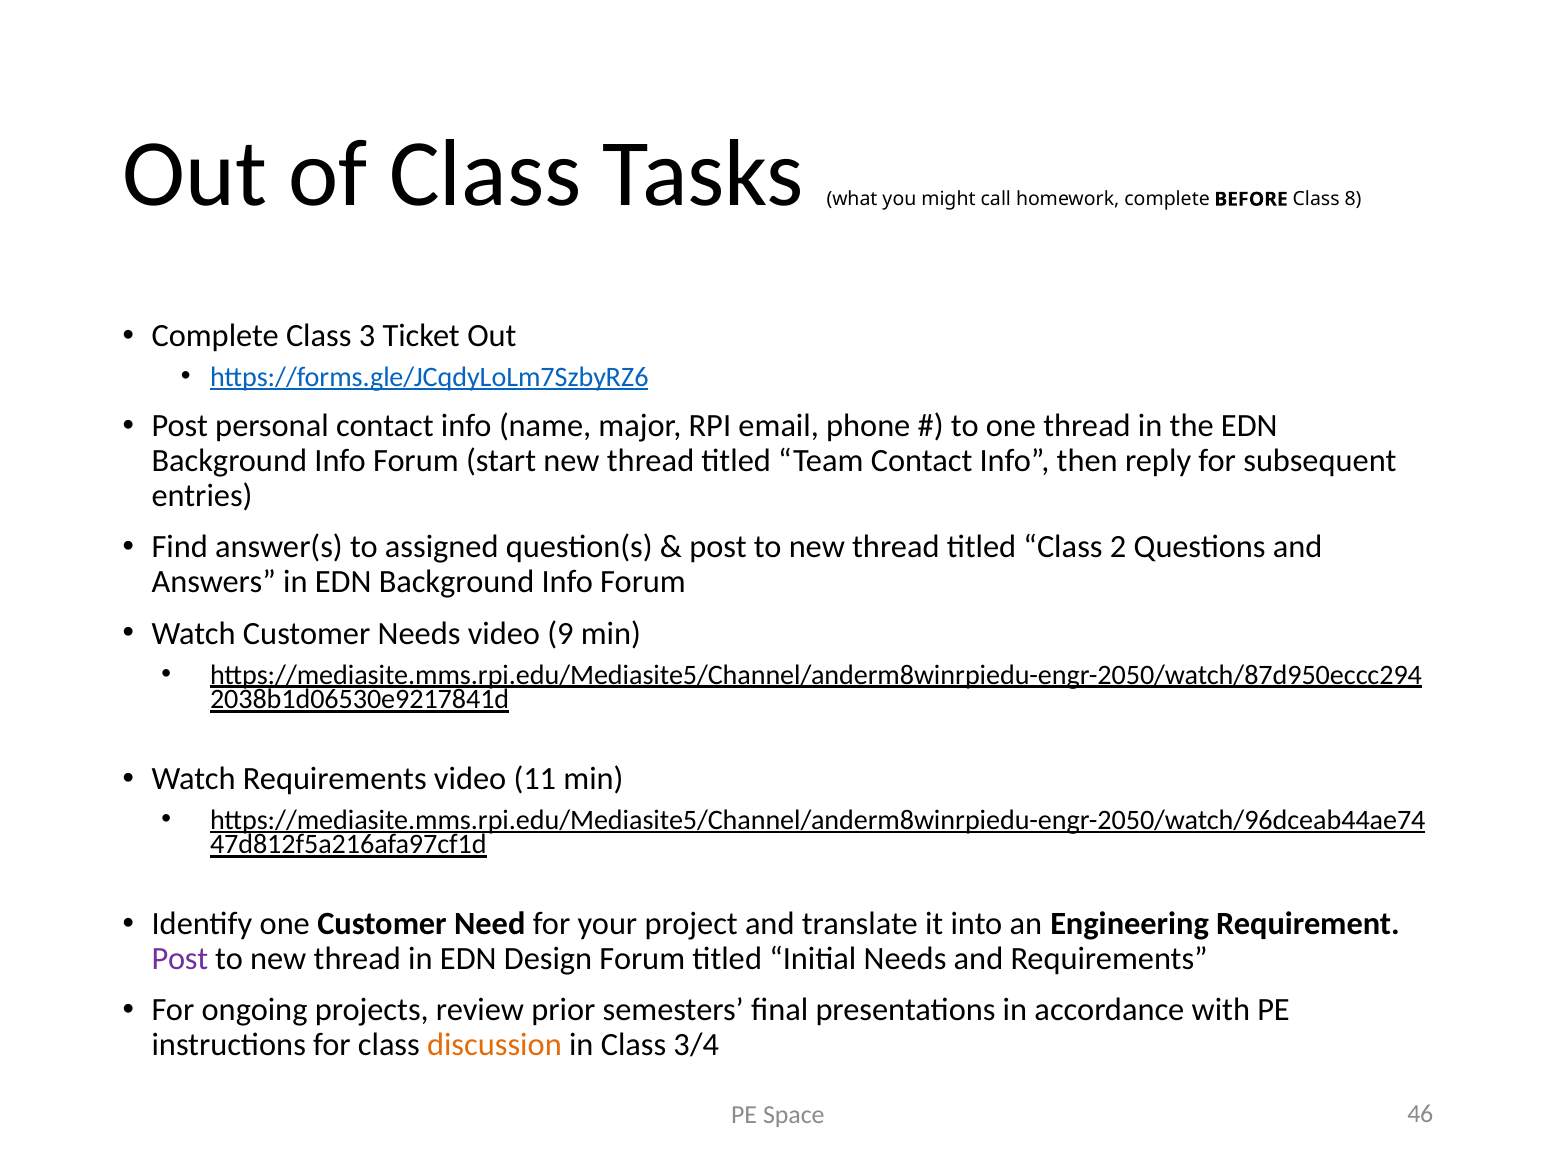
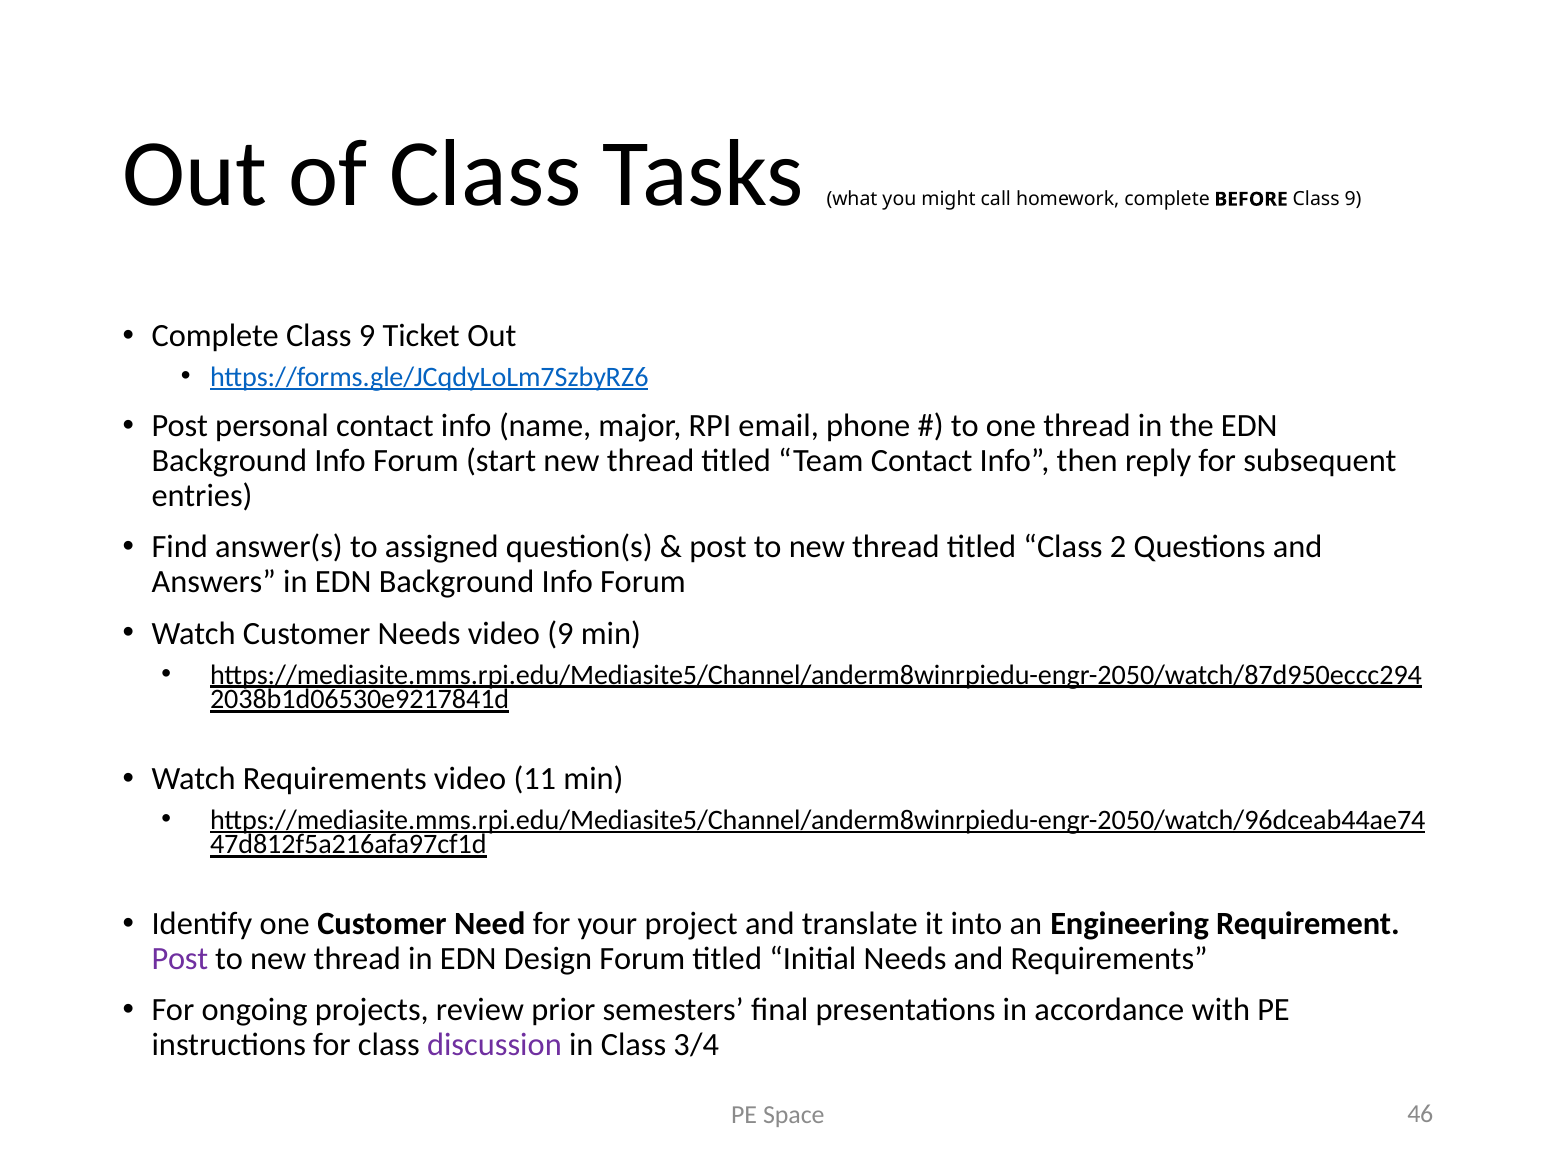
BEFORE Class 8: 8 -> 9 (1353, 199)
Complete Class 3: 3 -> 9 (367, 336)
discussion colour: orange -> purple (494, 1045)
